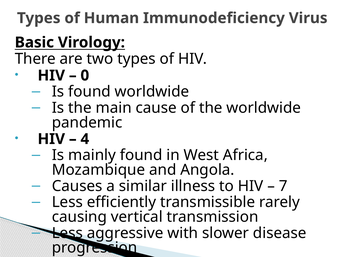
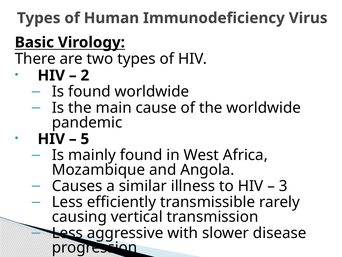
0: 0 -> 2 (85, 75)
4: 4 -> 5 (85, 139)
7: 7 -> 3 (283, 186)
